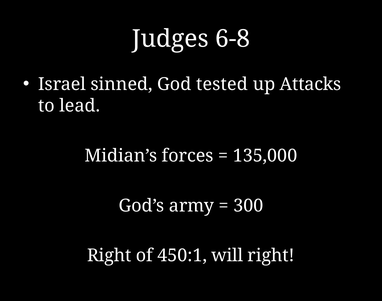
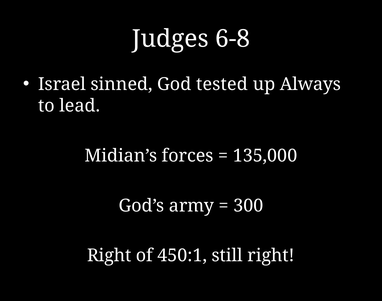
Attacks: Attacks -> Always (310, 84)
will: will -> still (227, 256)
